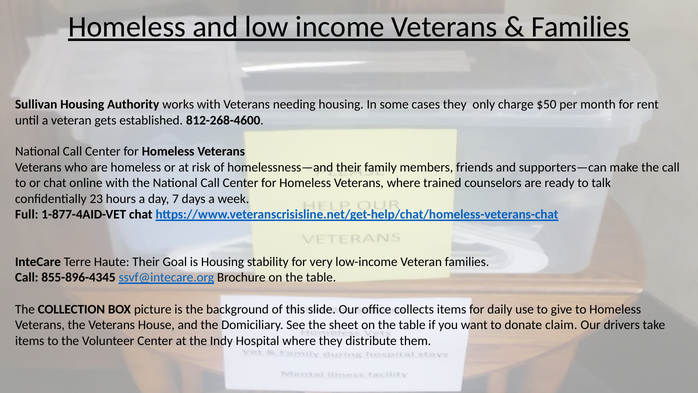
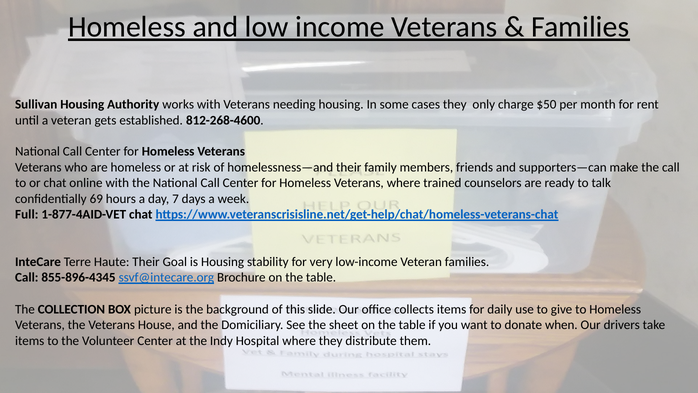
23: 23 -> 69 (96, 199)
claim: claim -> when (561, 325)
